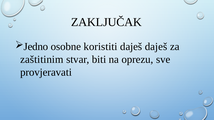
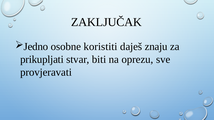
daješ daješ: daješ -> znaju (156, 47)
zaštitinim: zaštitinim -> prikupljati (42, 60)
